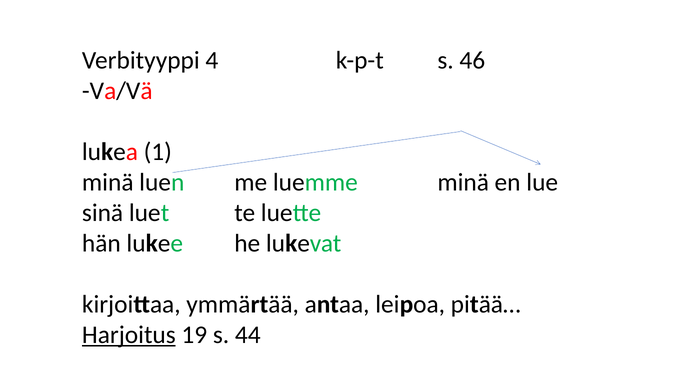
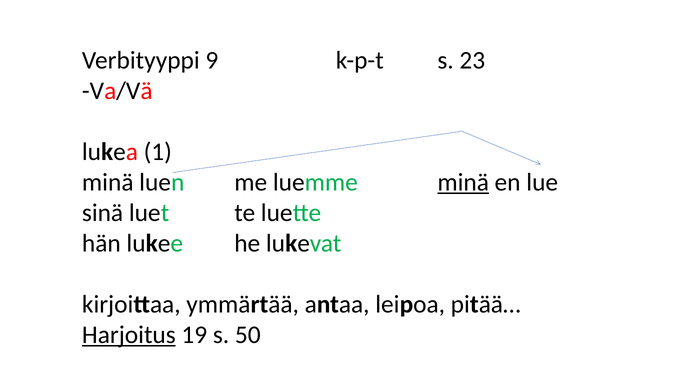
4: 4 -> 9 (212, 61)
46: 46 -> 23 (472, 61)
minä underline: none -> present (463, 182)
44: 44 -> 50 (248, 335)
